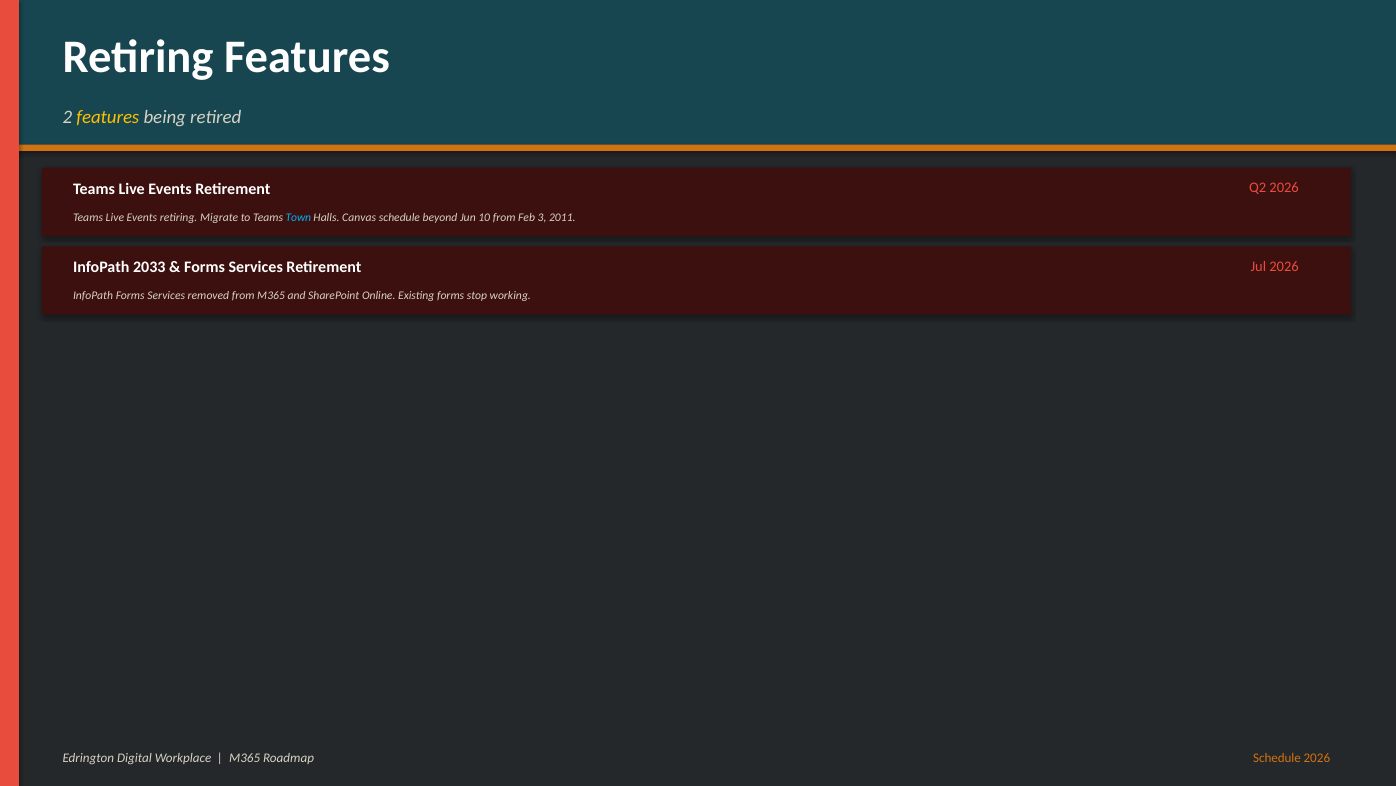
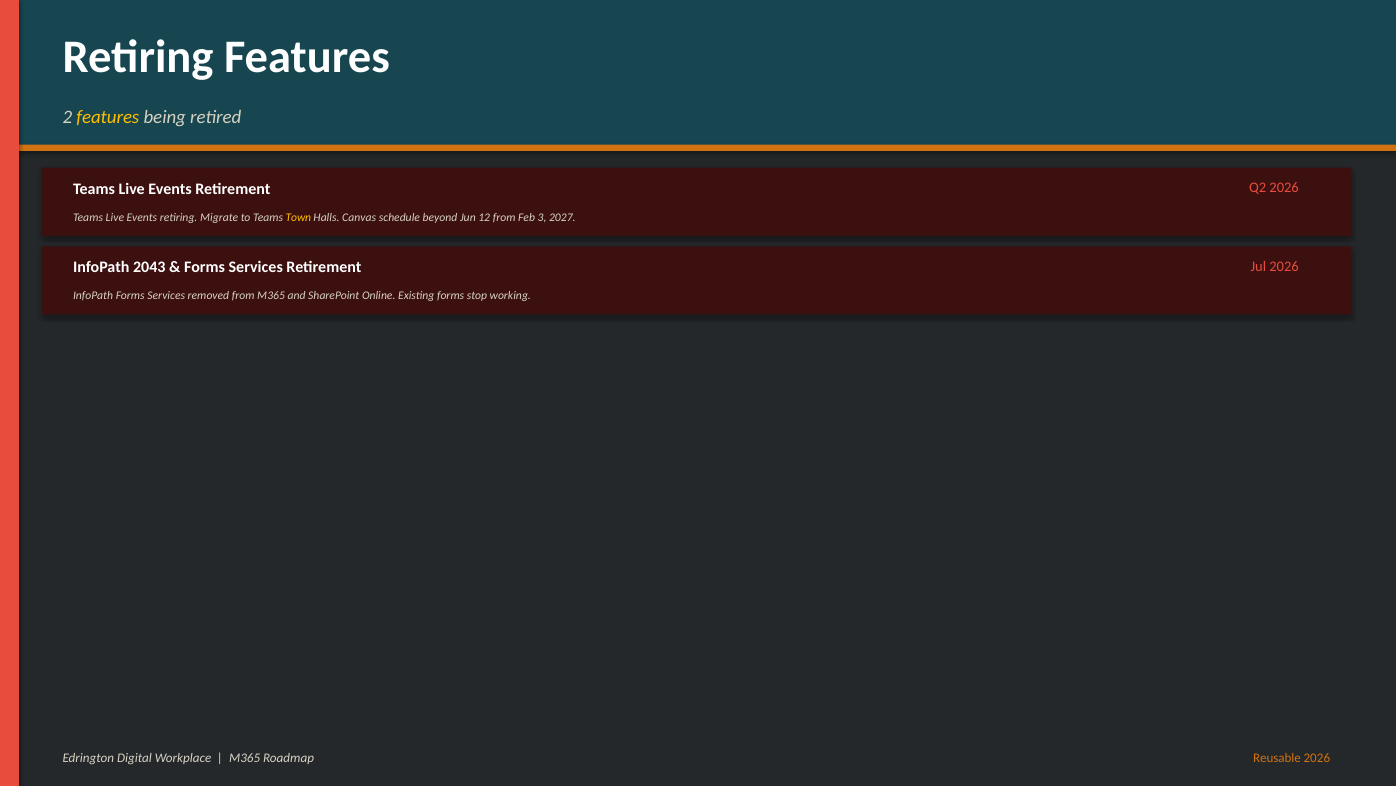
Town colour: light blue -> yellow (298, 217)
10: 10 -> 12 (484, 217)
2011: 2011 -> 2027 (562, 217)
2033: 2033 -> 2043 (149, 267)
Roadmap Schedule: Schedule -> Reusable (1277, 757)
